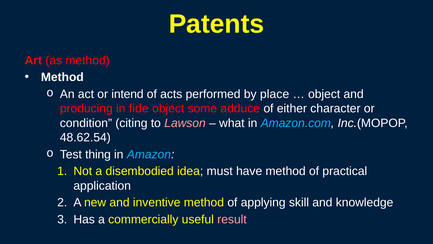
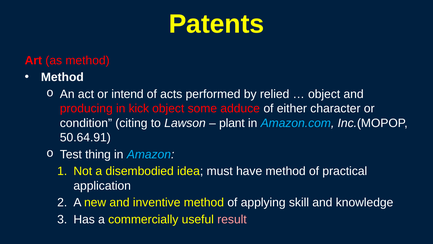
place: place -> relied (275, 94)
fide: fide -> kick (139, 108)
Lawson colour: pink -> white (185, 123)
what: what -> plant (232, 123)
48.62.54: 48.62.54 -> 50.64.91 (85, 137)
